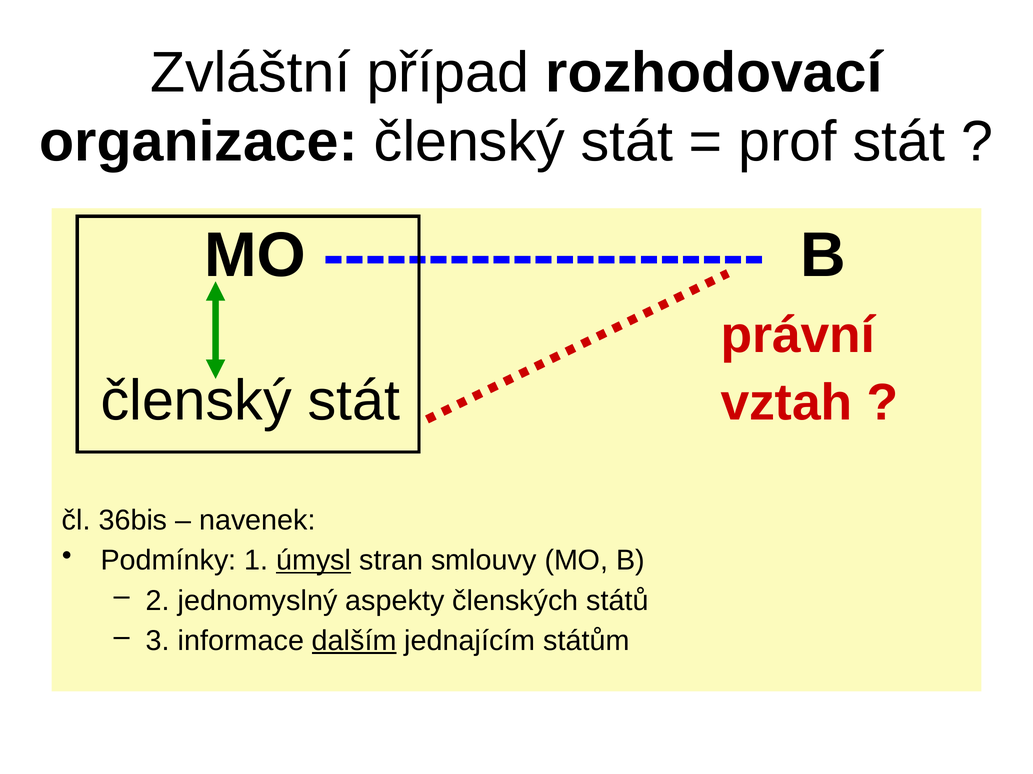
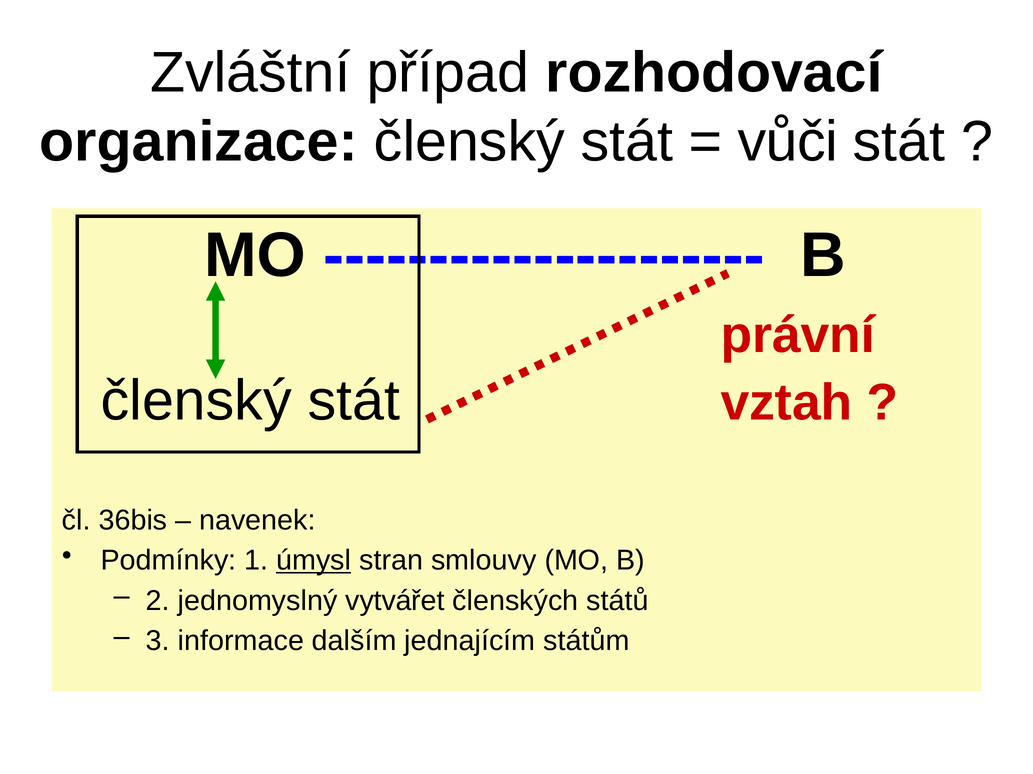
prof: prof -> vůči (788, 142)
aspekty: aspekty -> vytvářet (395, 601)
dalším underline: present -> none (354, 641)
